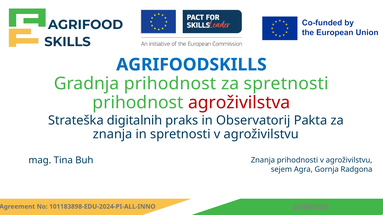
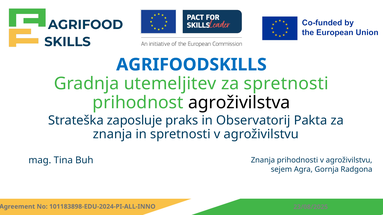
Gradnja prihodnost: prihodnost -> utemeljitev (170, 84)
agroživilstva colour: red -> black (239, 103)
digitalnih: digitalnih -> zaposluje (135, 121)
